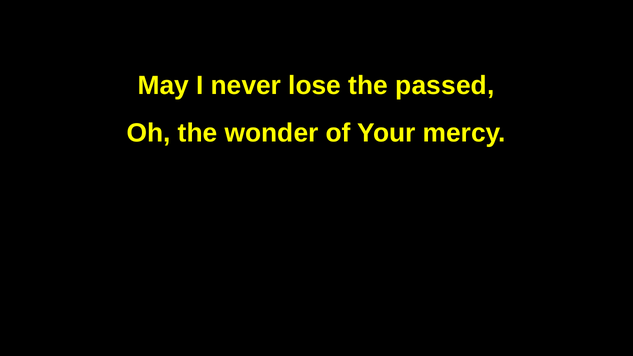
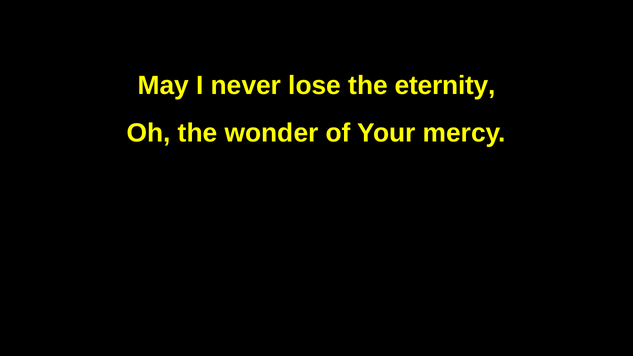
passed: passed -> eternity (445, 86)
